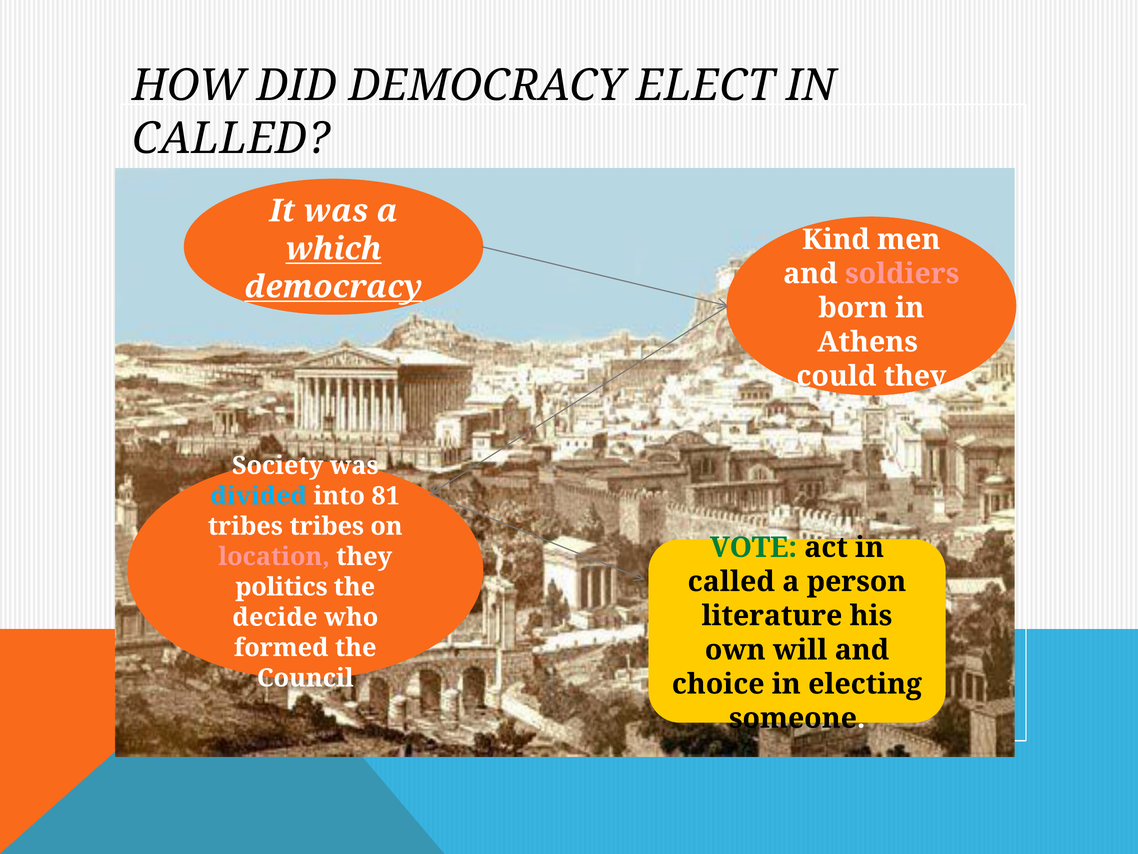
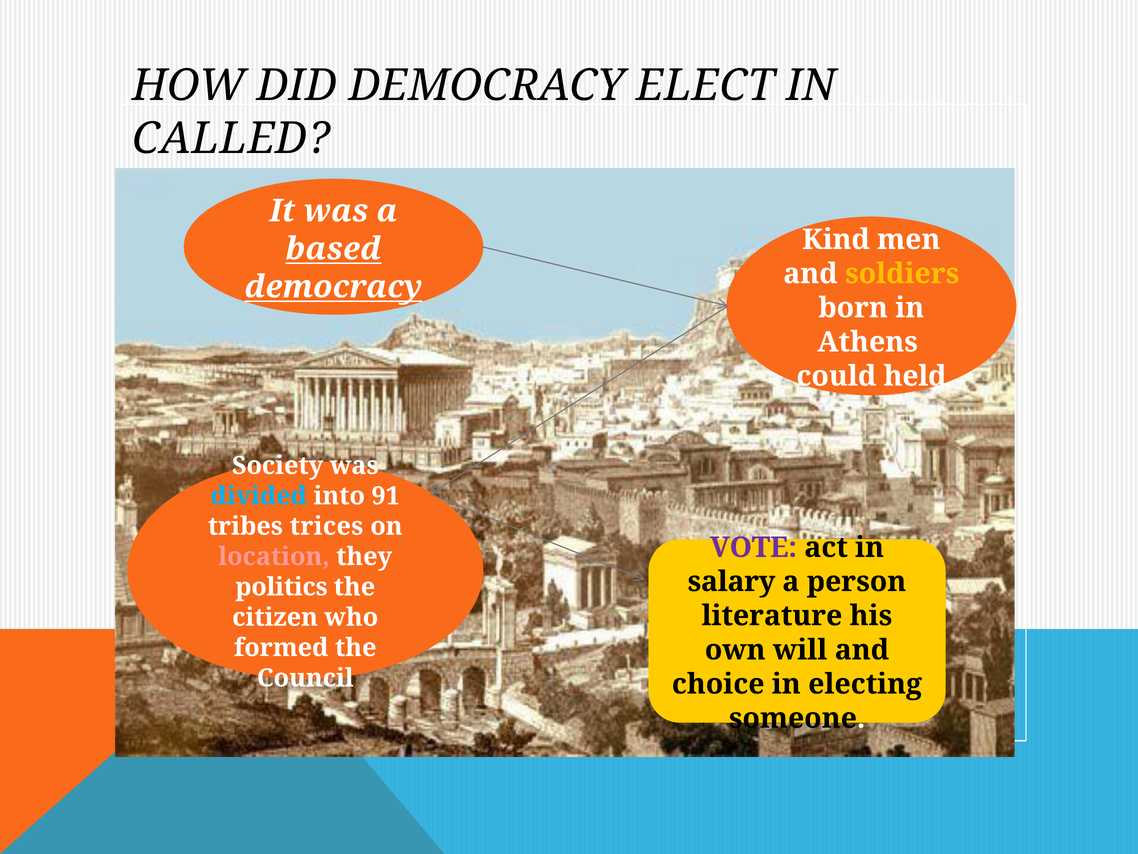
which: which -> based (333, 249)
soldiers colour: pink -> yellow (902, 274)
could they: they -> held (915, 376)
81: 81 -> 91 (386, 496)
tribes tribes: tribes -> trices (327, 526)
VOTE colour: green -> purple (753, 547)
called: called -> salary (731, 581)
decide: decide -> citizen (275, 617)
